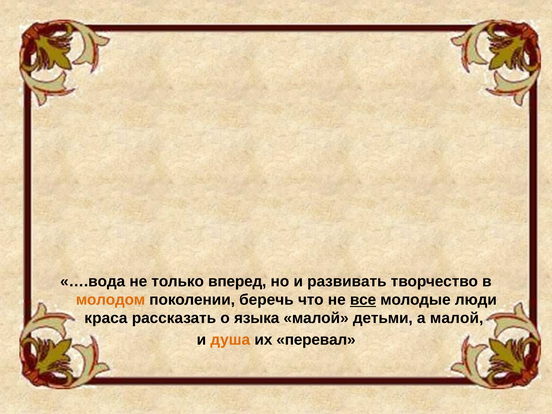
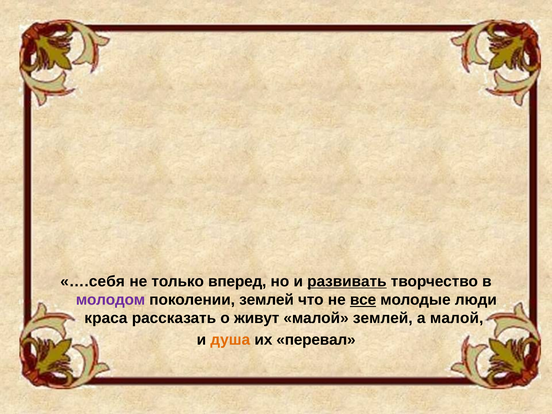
….вода: ….вода -> ….себя (93, 281)
развивать underline: none -> present (347, 281)
молодом colour: orange -> purple (110, 300)
поколении беречь: беречь -> землей (267, 300)
языка: языка -> живут (257, 318)
малой детьми: детьми -> землей (383, 318)
